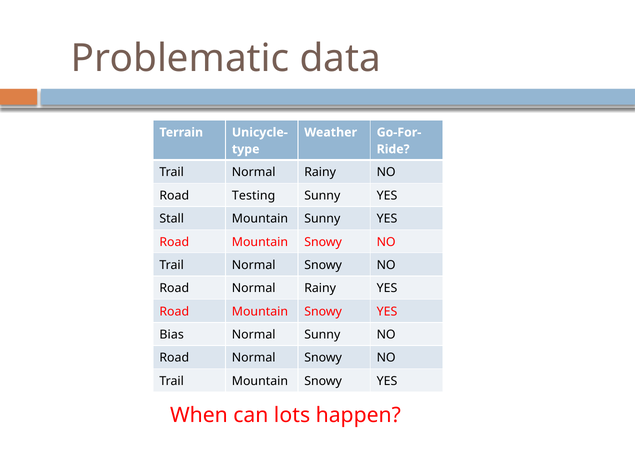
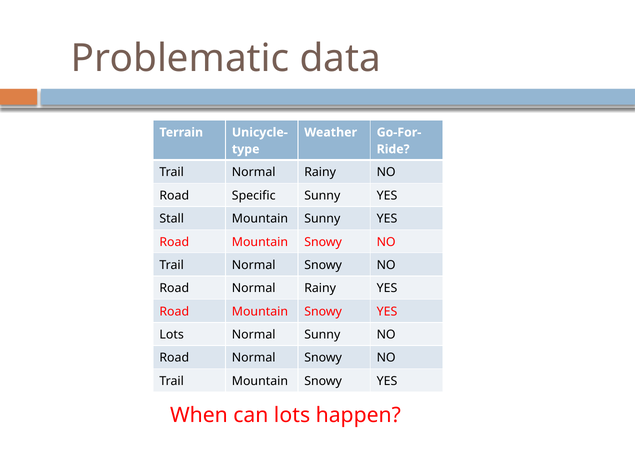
Testing: Testing -> Specific (254, 196)
Bias: Bias -> Lots (172, 335)
